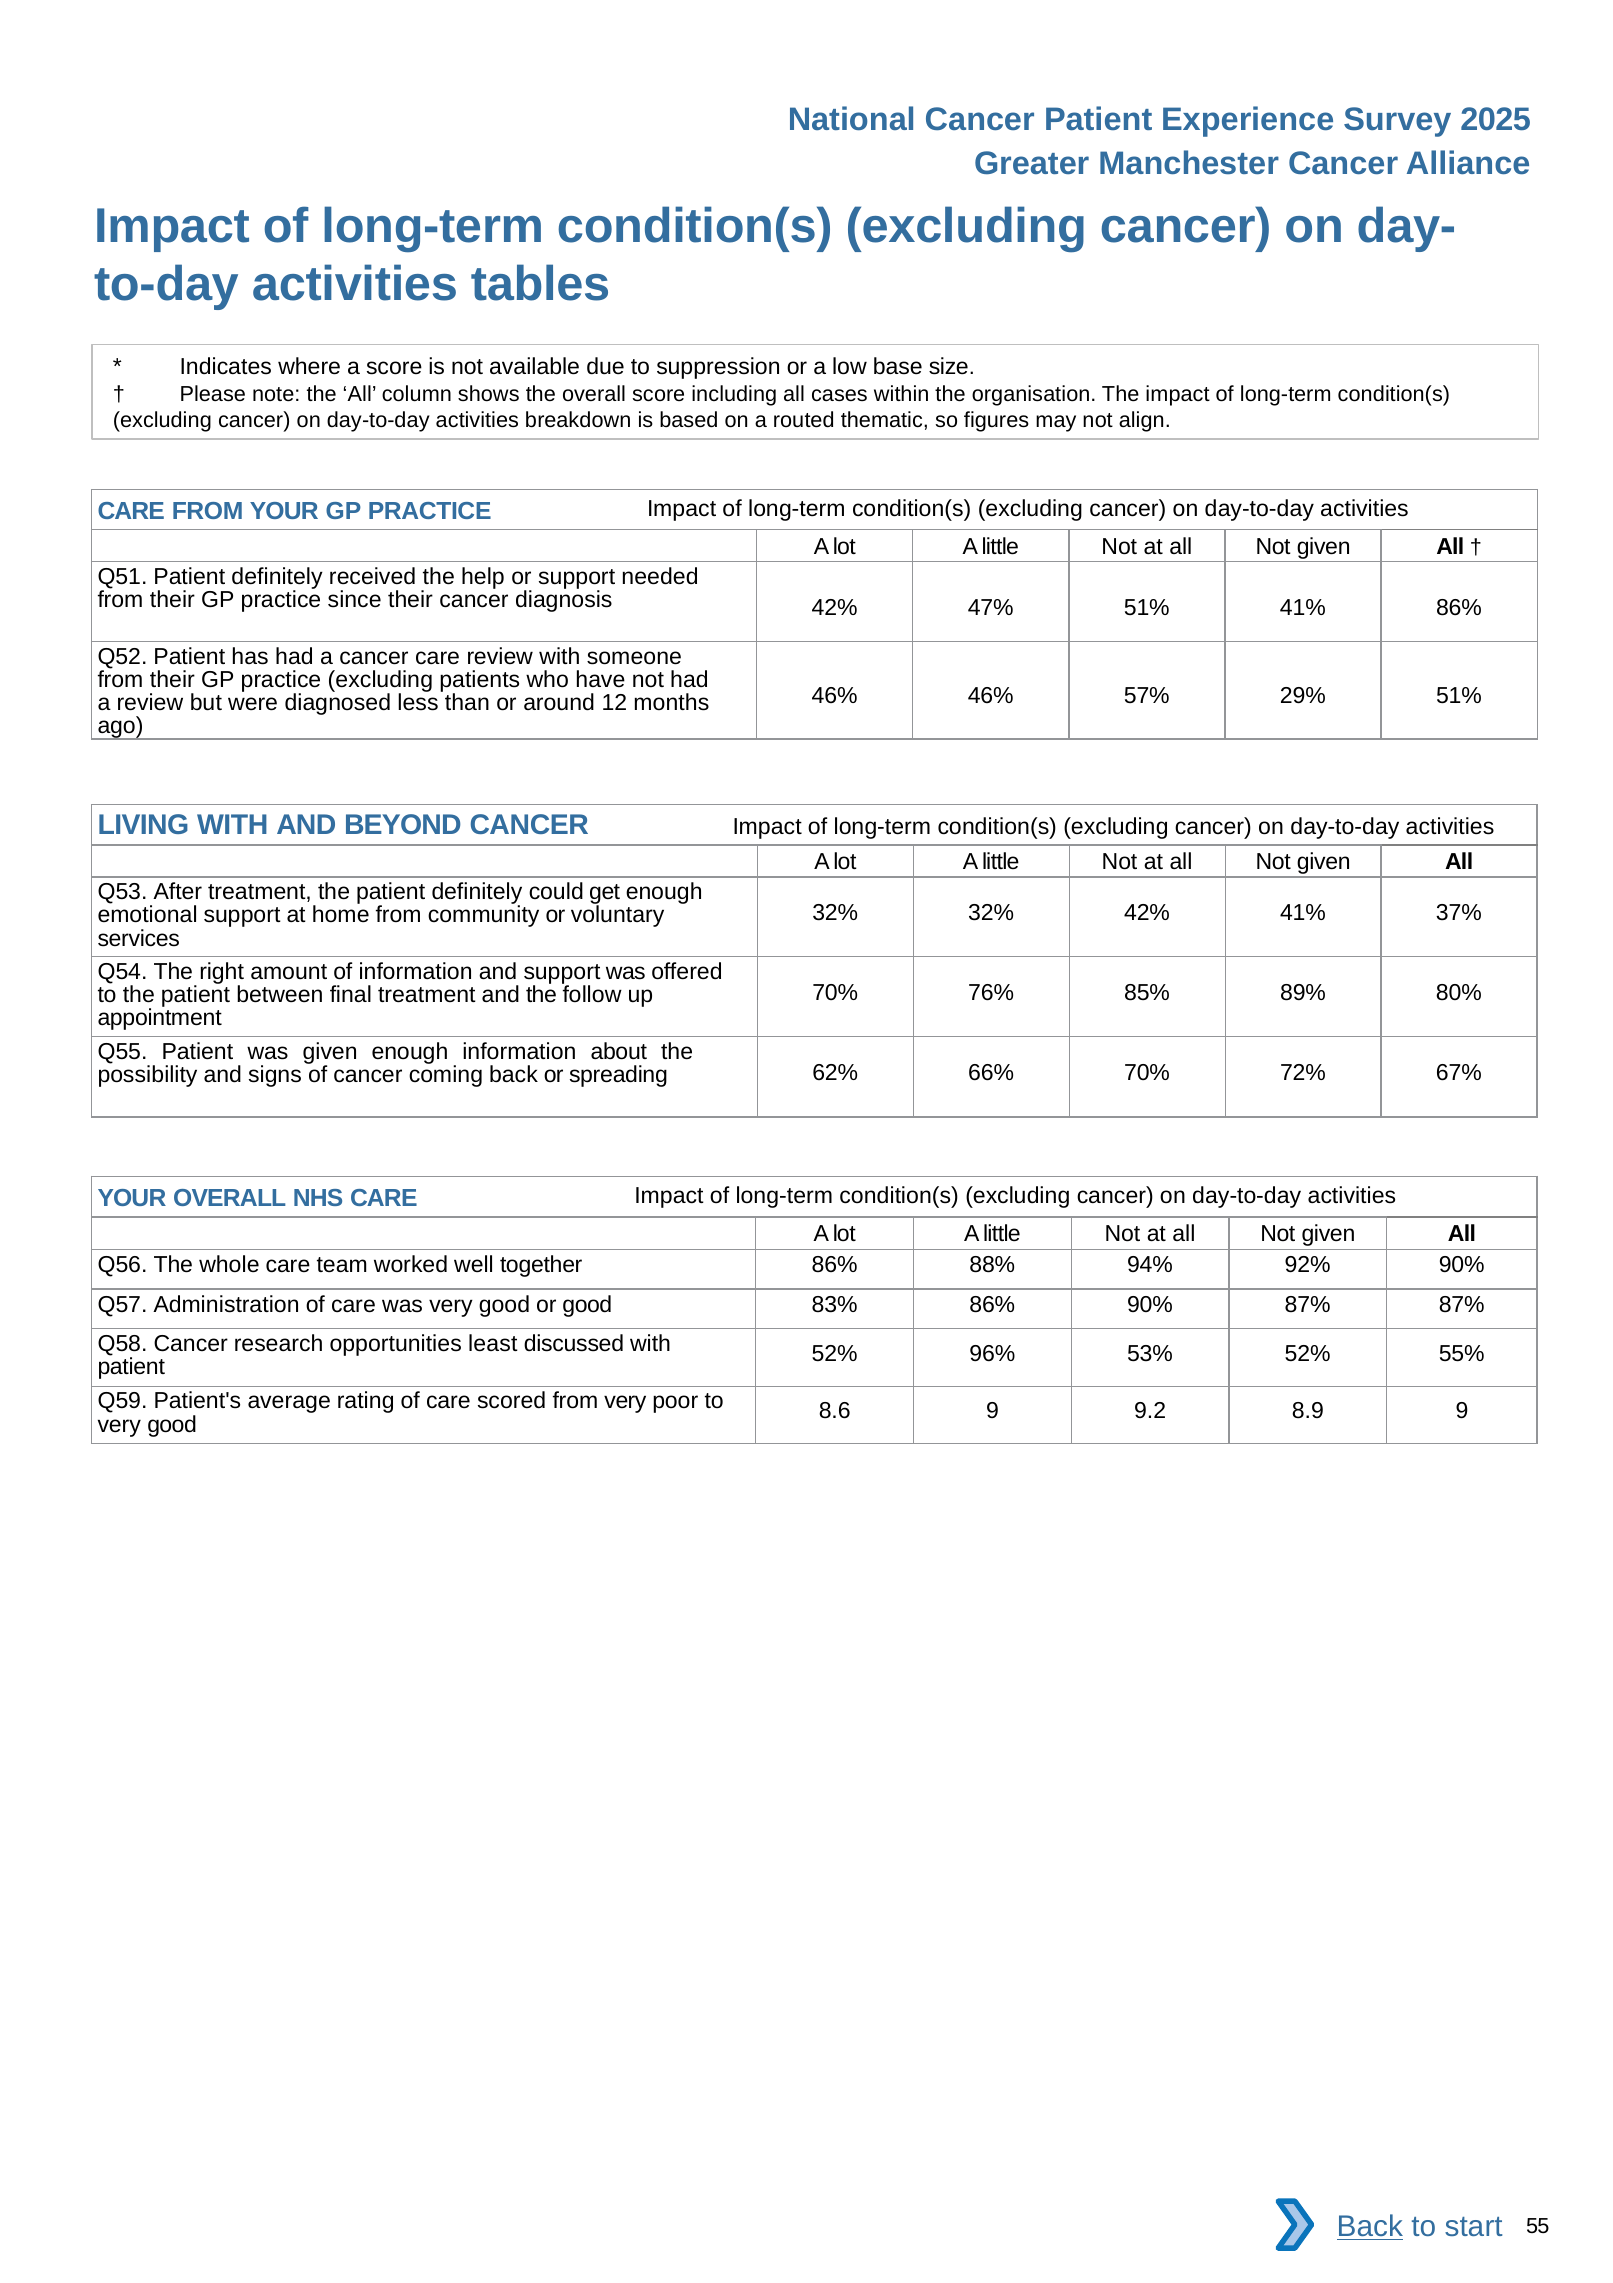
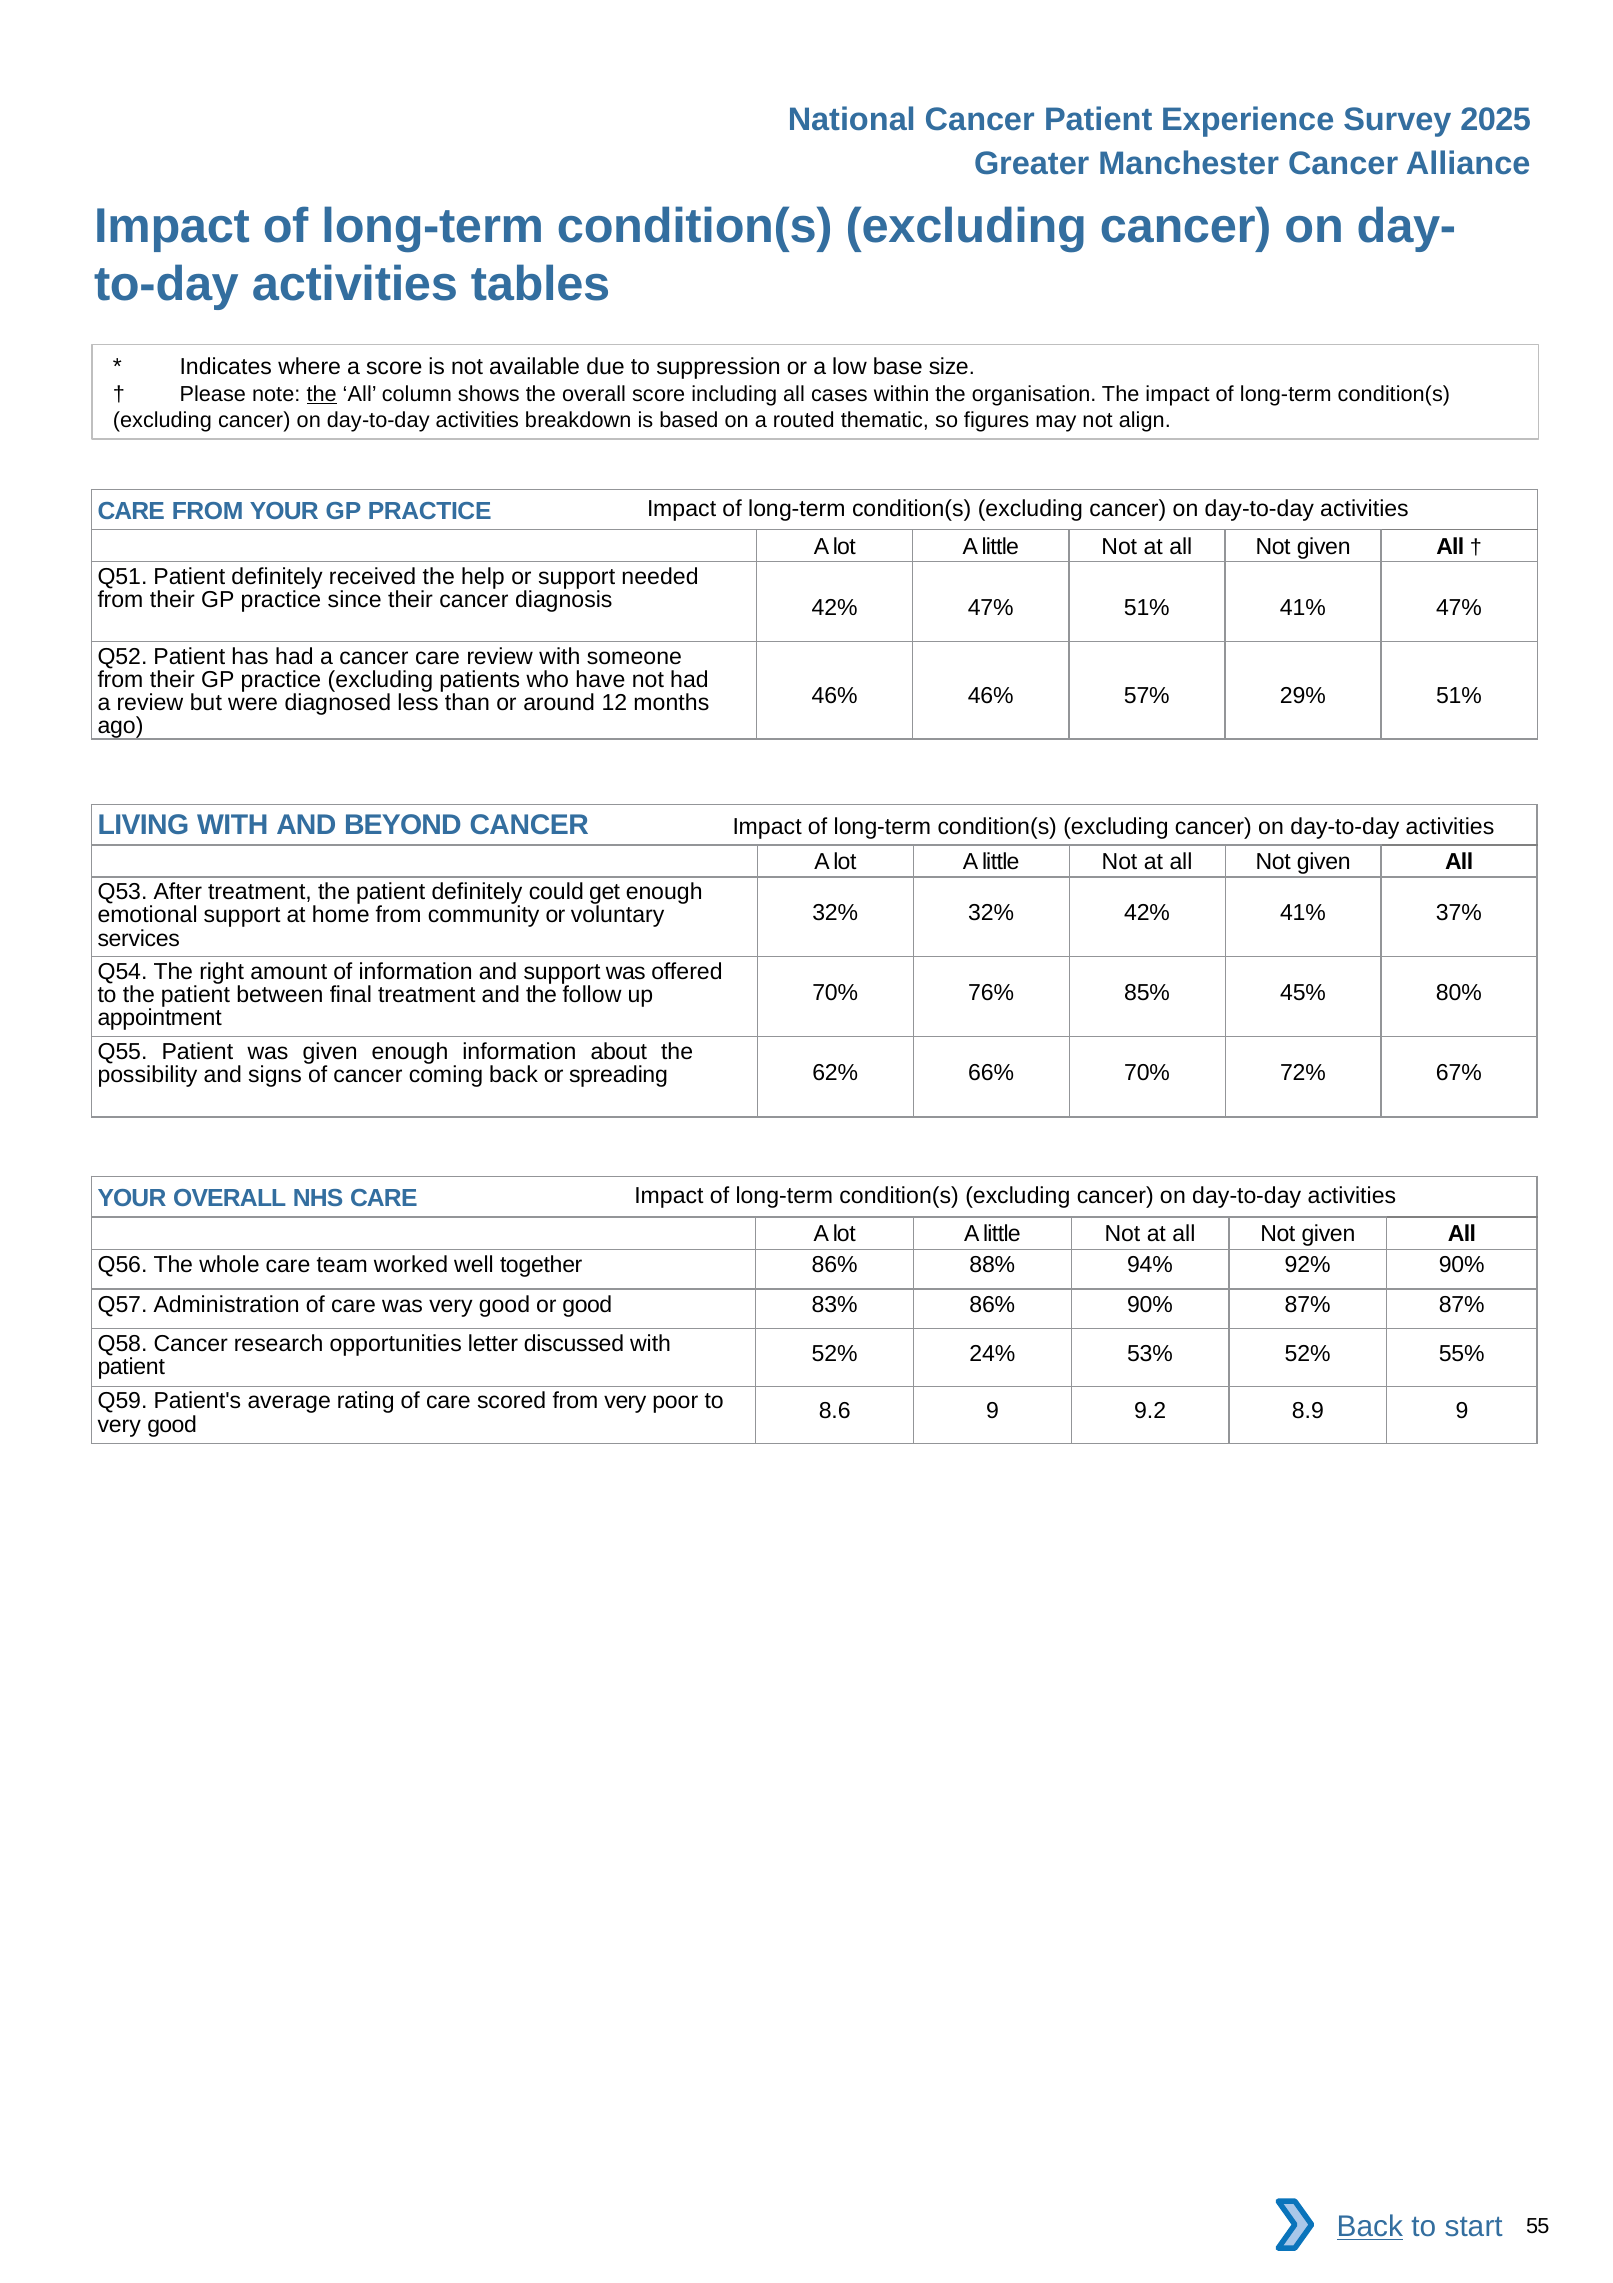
the underline: none -> present (322, 394)
41% 86%: 86% -> 47% (1459, 608)
89%: 89% -> 45% (1303, 993)
least: least -> letter (493, 1344)
96%: 96% -> 24% (992, 1353)
